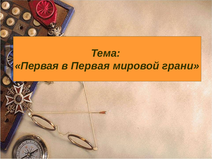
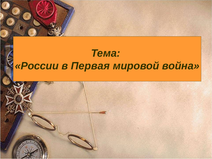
Первая: Первая -> России (37, 66)
грани: грани -> война (181, 66)
